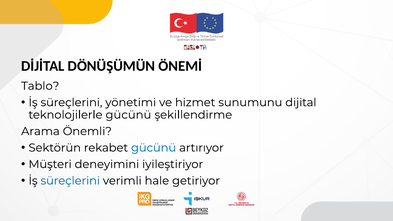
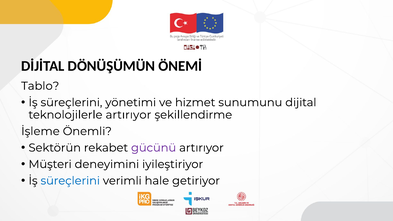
teknolojilerle gücünü: gücünü -> artırıyor (128, 115)
Arama: Arama -> İşleme (40, 131)
gücünü colour: blue -> purple (154, 148)
